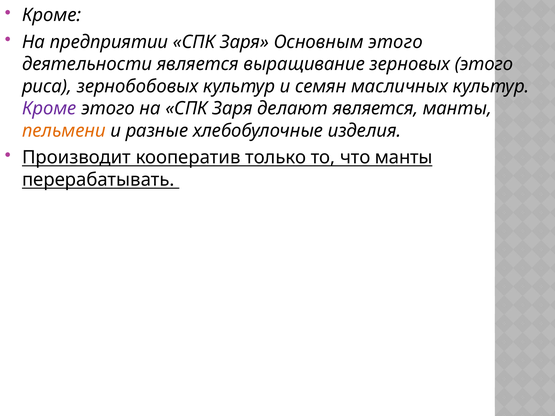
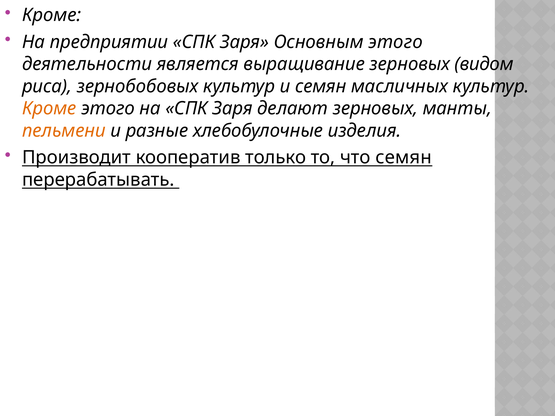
зерновых этого: этого -> видом (484, 64)
Кроме colour: purple -> orange (49, 109)
делают является: является -> зерновых (375, 109)
что манты: манты -> семян (404, 158)
